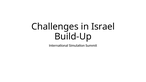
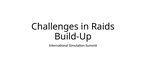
Israel: Israel -> Raids (103, 27)
